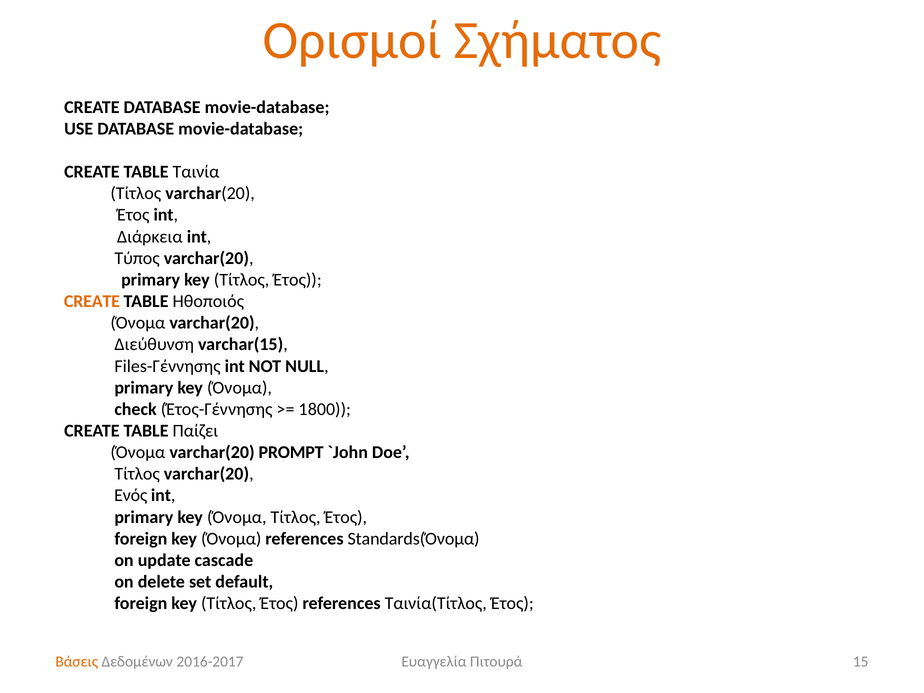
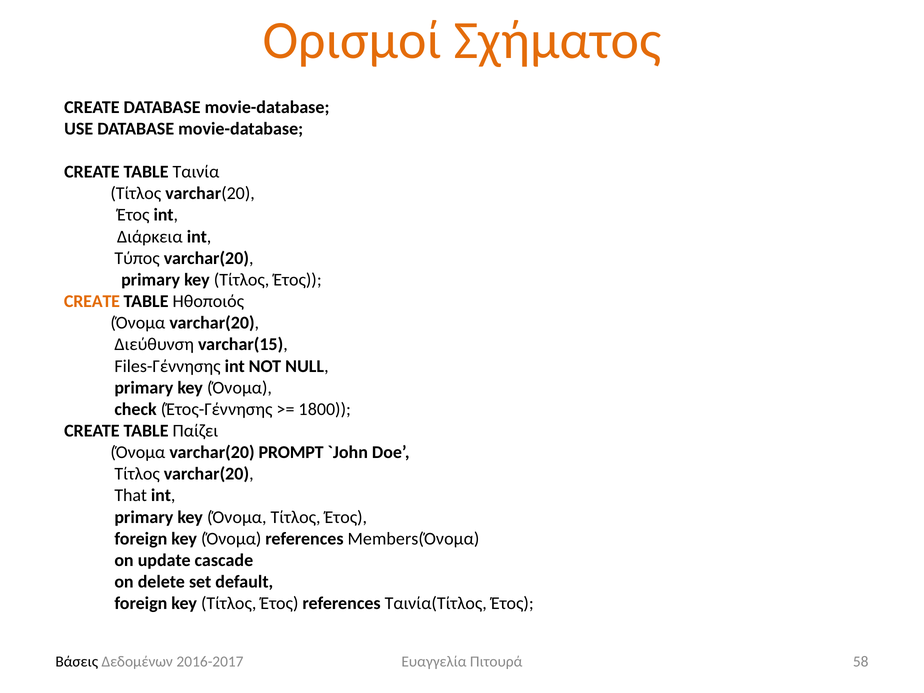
Ενός: Ενός -> That (131, 496)
Standards(Όνομα: Standards(Όνομα -> Members(Όνομα (413, 539)
Βάσεις colour: orange -> black (77, 662)
15: 15 -> 58 (861, 662)
